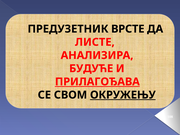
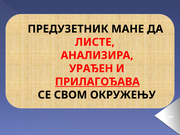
ВРСТЕ: ВРСТЕ -> МАНЕ (128, 29)
БУДУЋЕ: БУДУЋЕ -> УРАЂЕН (91, 69)
ОКРУЖЕЊУ underline: present -> none (123, 95)
